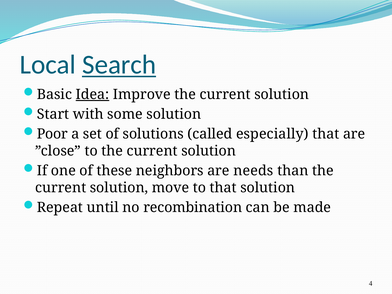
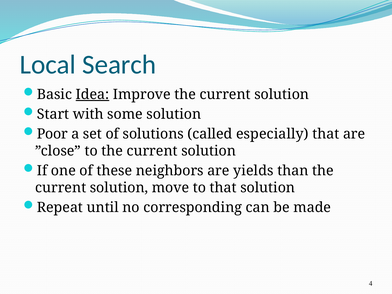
Search underline: present -> none (119, 65)
needs: needs -> yields (253, 171)
recombination: recombination -> corresponding (193, 208)
